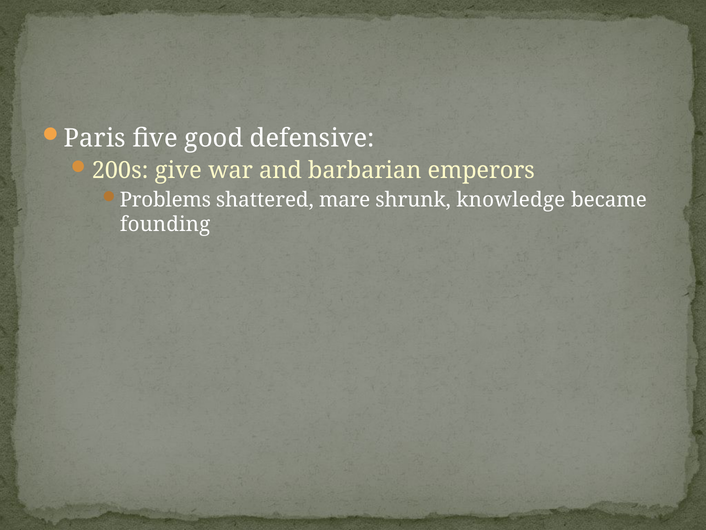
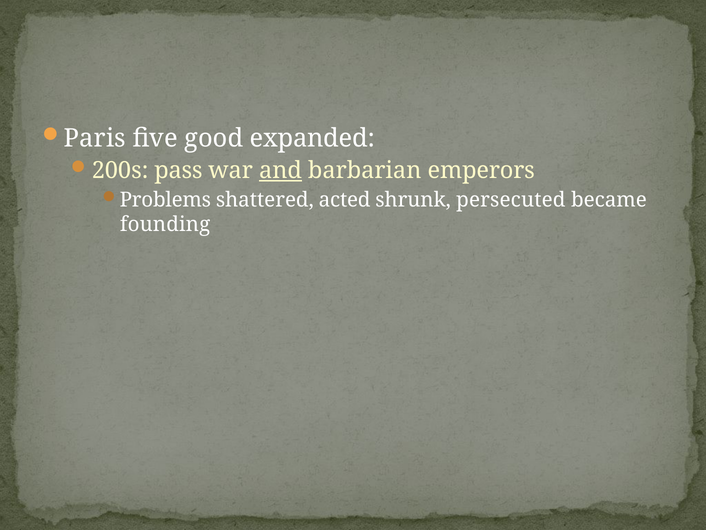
defensive: defensive -> expanded (312, 138)
give: give -> pass (178, 170)
and underline: none -> present (280, 170)
mare: mare -> acted (345, 200)
knowledge: knowledge -> persecuted (511, 200)
